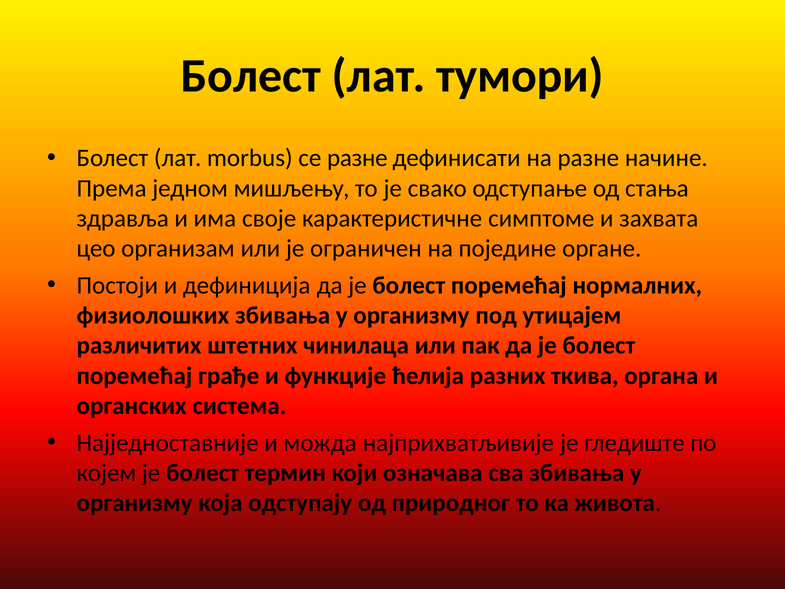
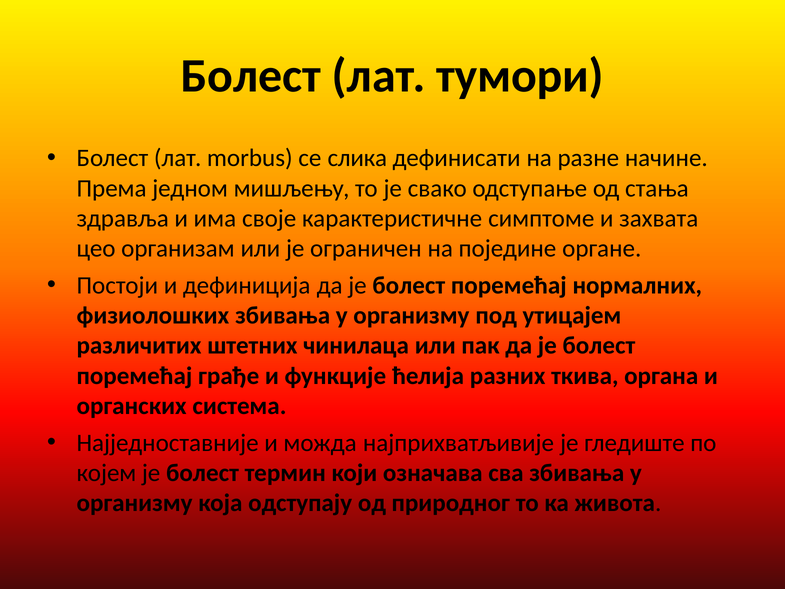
се разне: разне -> слика (357, 158)
